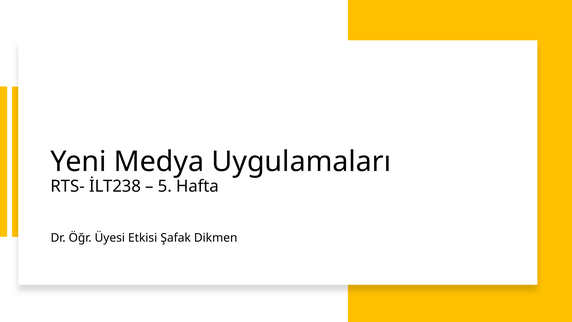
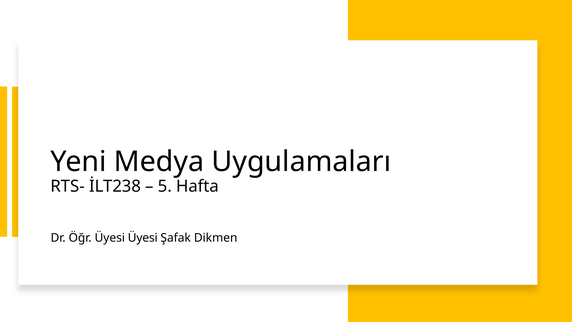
Üyesi Etkisi: Etkisi -> Üyesi (143, 238)
